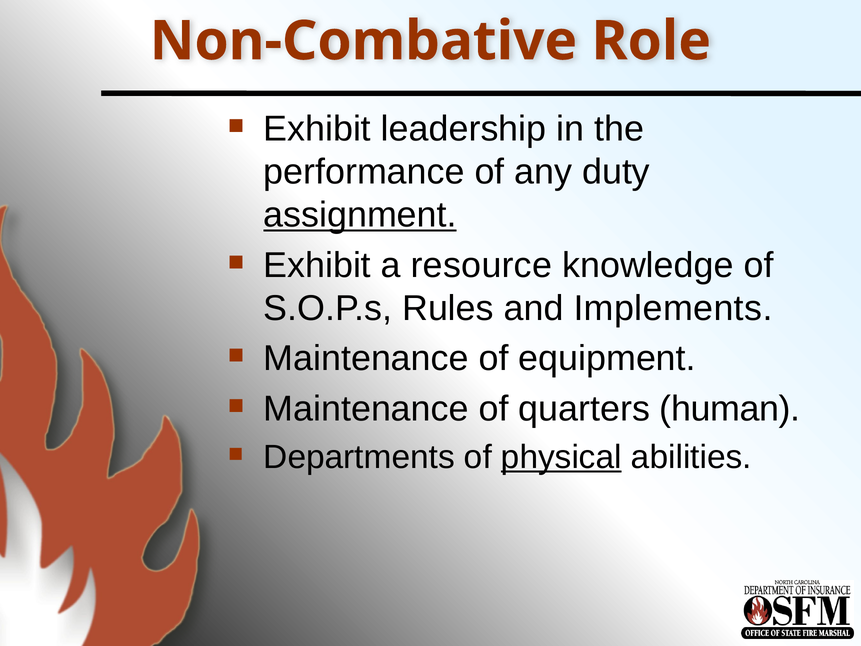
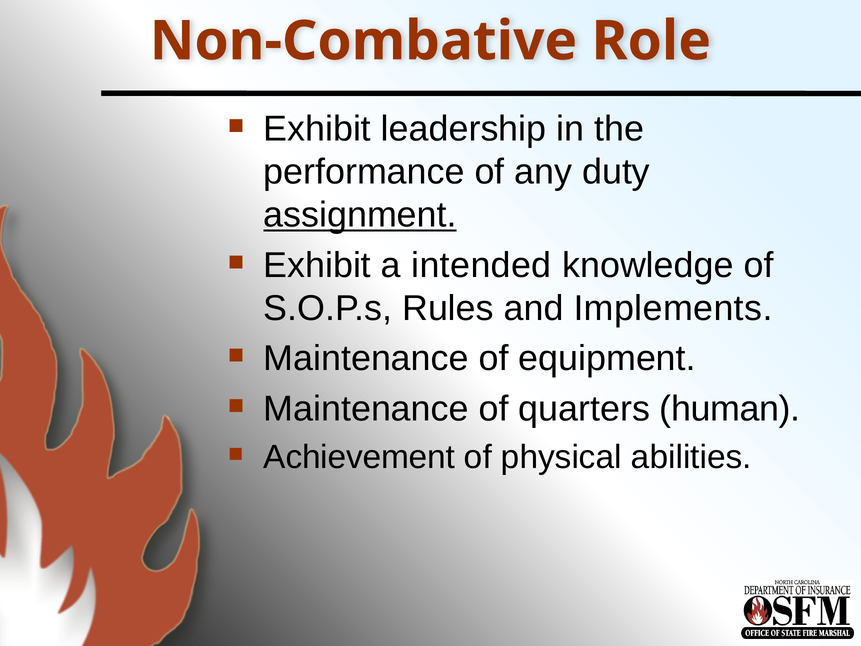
resource: resource -> intended (481, 265)
Departments: Departments -> Achievement (359, 457)
physical underline: present -> none (561, 457)
